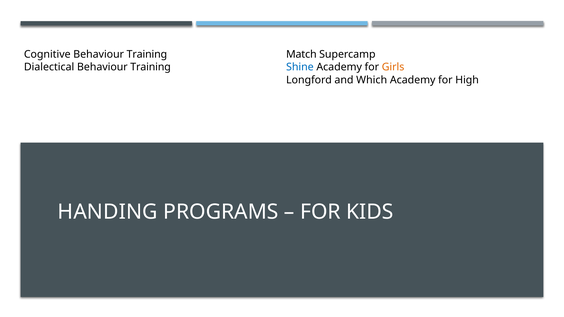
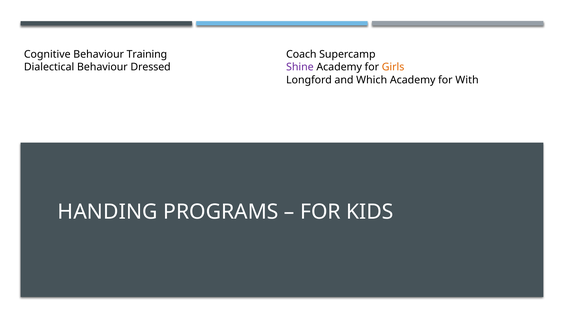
Match: Match -> Coach (301, 55)
Dialectical Behaviour Training: Training -> Dressed (151, 67)
Shine colour: blue -> purple (300, 67)
High: High -> With (467, 80)
